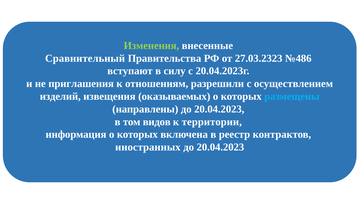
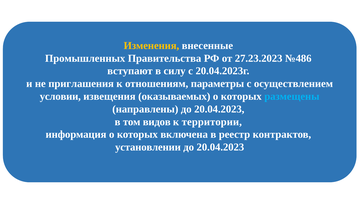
Изменения colour: light green -> yellow (151, 46)
Сравнительный: Сравнительный -> Промышленных (85, 58)
27.03.2323: 27.03.2323 -> 27.23.2023 (259, 58)
разрешили: разрешили -> параметры (217, 84)
изделий: изделий -> условии (60, 96)
иностранных: иностранных -> установлении (148, 147)
